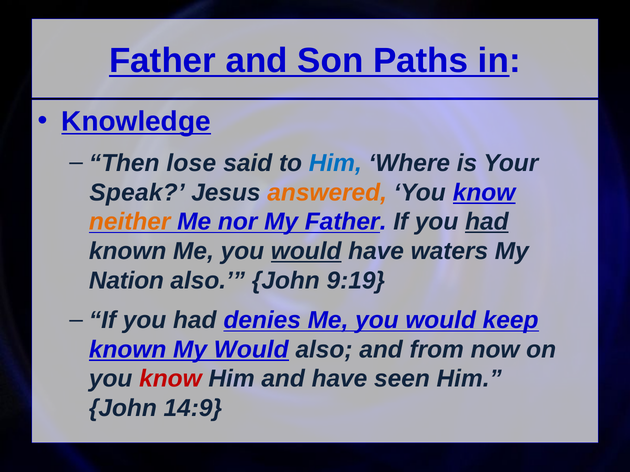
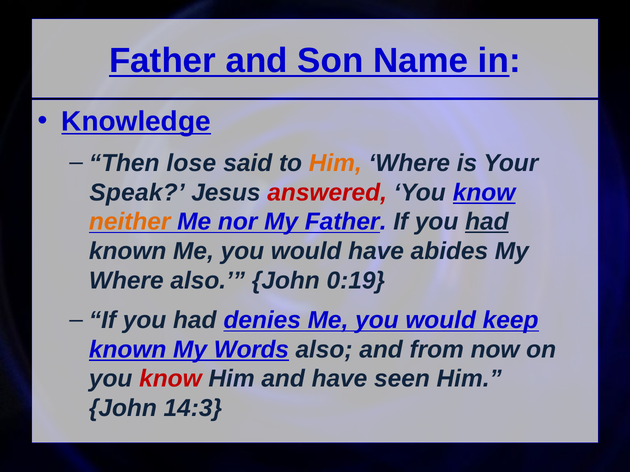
Paths: Paths -> Name (421, 61)
Him colour: blue -> orange (335, 163)
answered colour: orange -> red (327, 193)
would underline: present -> none (306, 251)
waters: waters -> abides (449, 251)
Nation: Nation -> Where (126, 281)
9:19: 9:19 -> 0:19 (356, 281)
My Would: Would -> Words (251, 350)
14:9: 14:9 -> 14:3 (193, 409)
